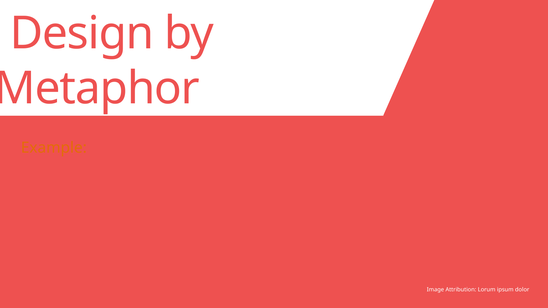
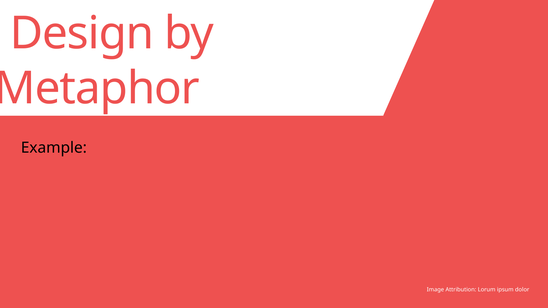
Example colour: orange -> black (54, 148)
